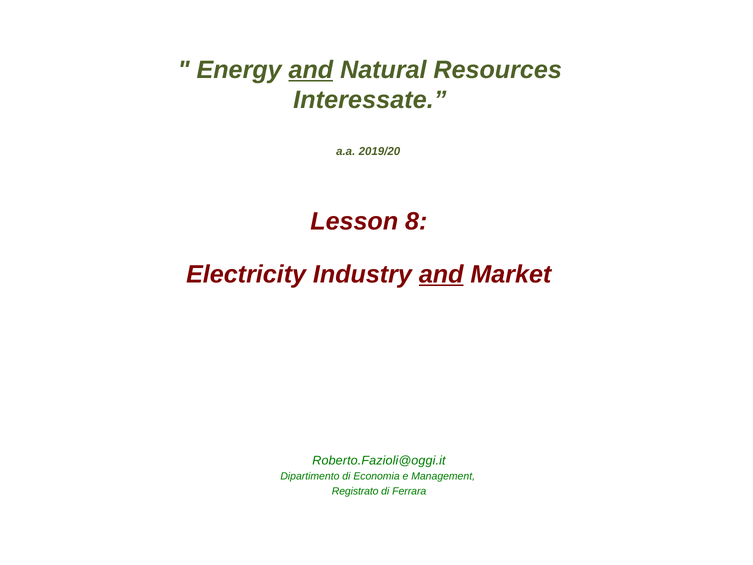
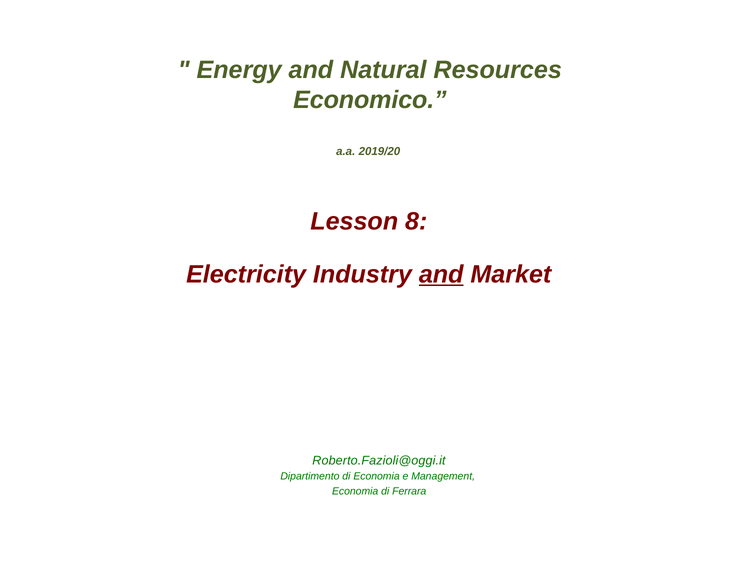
and underline: present -> none (311, 70)
Interessate: Interessate -> Economico (370, 100)
Registrato: Registrato -> Economia (355, 491)
